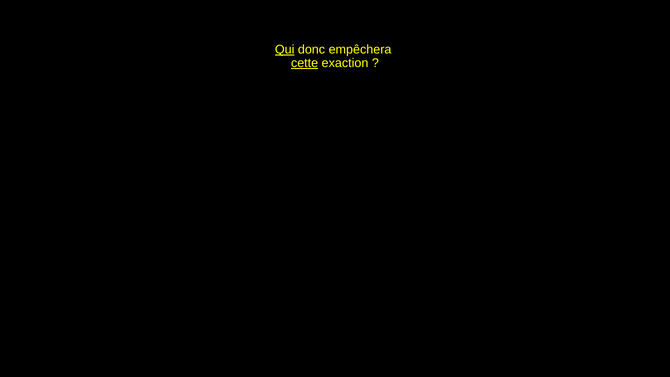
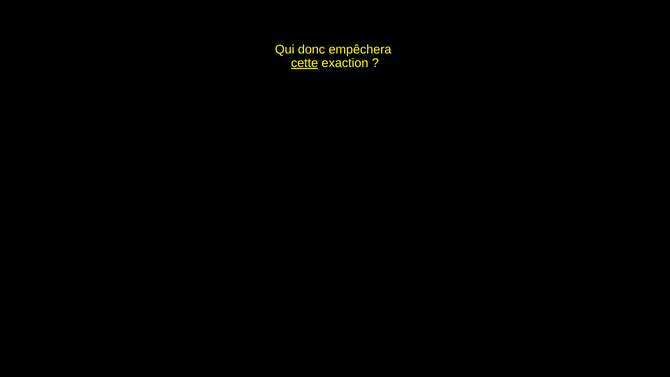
Qui underline: present -> none (285, 50)
